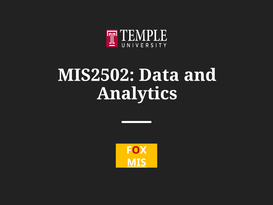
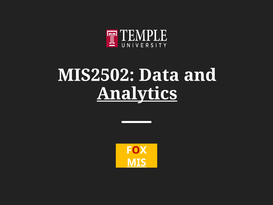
Analytics underline: none -> present (137, 94)
